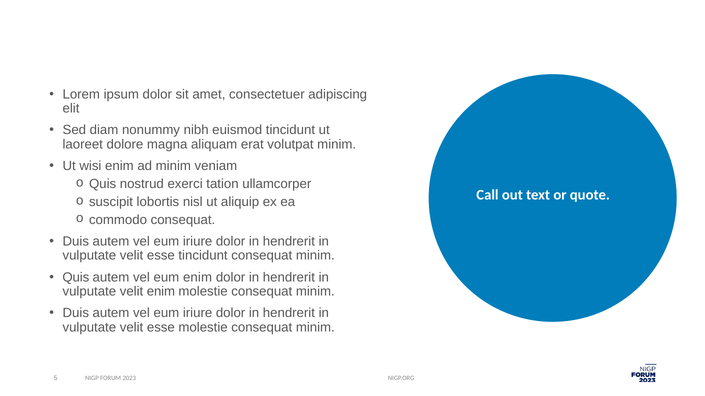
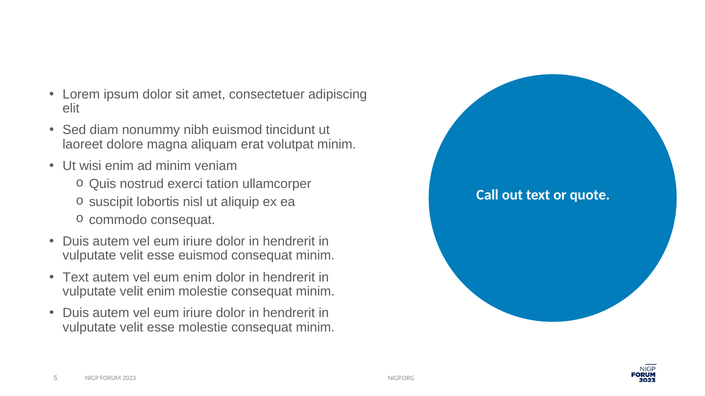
esse tincidunt: tincidunt -> euismod (203, 256)
Quis: Quis -> Text (76, 278)
